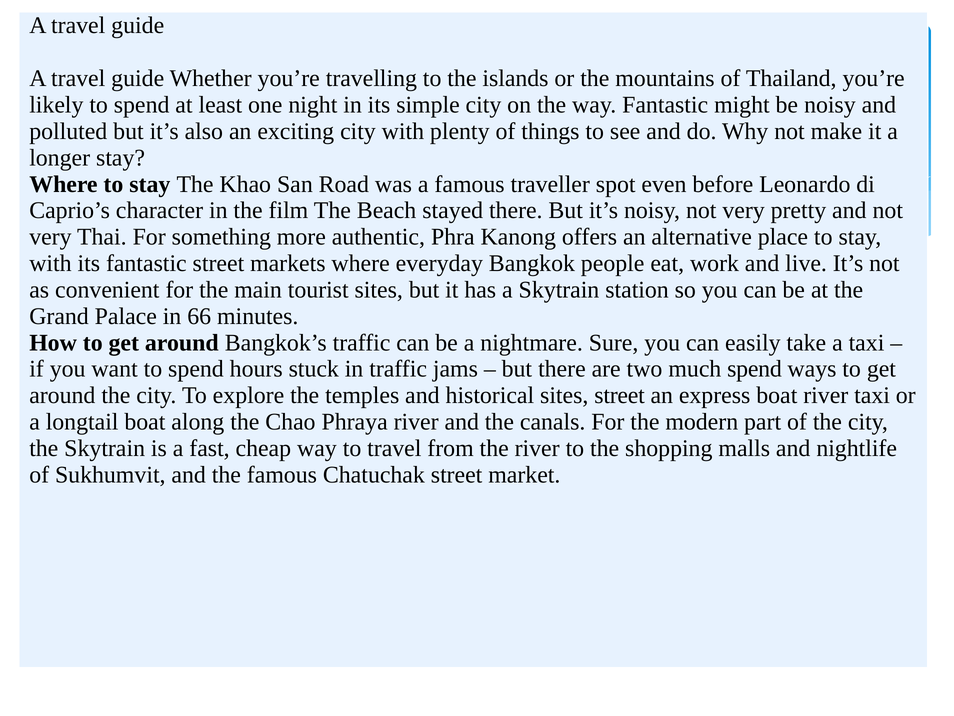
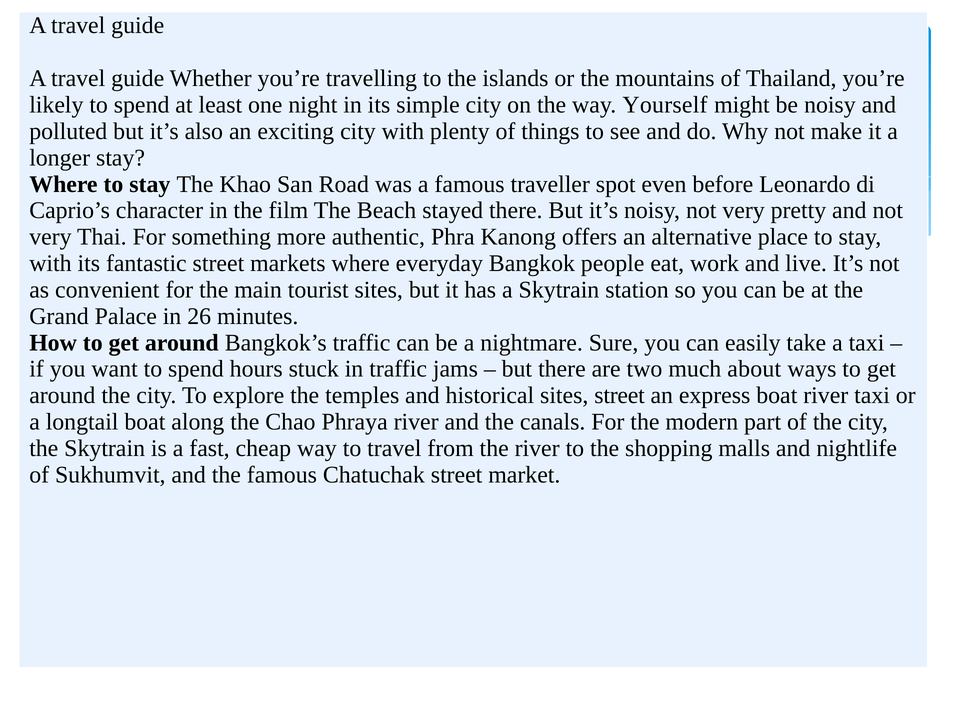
way Fantastic: Fantastic -> Yourself (665, 105)
66: 66 -> 26 (199, 316)
much spend: spend -> about (754, 369)
